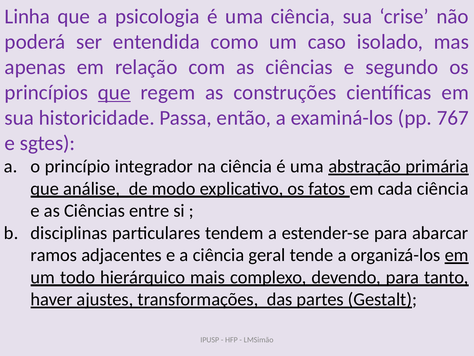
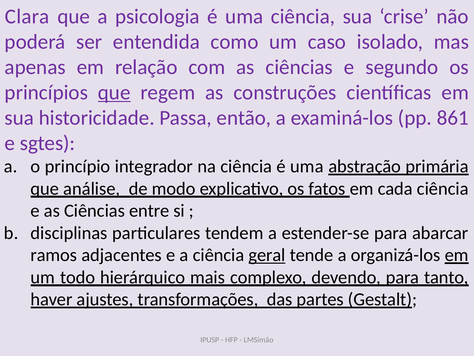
Linha: Linha -> Clara (27, 16)
767: 767 -> 861 (453, 118)
geral underline: none -> present (267, 255)
